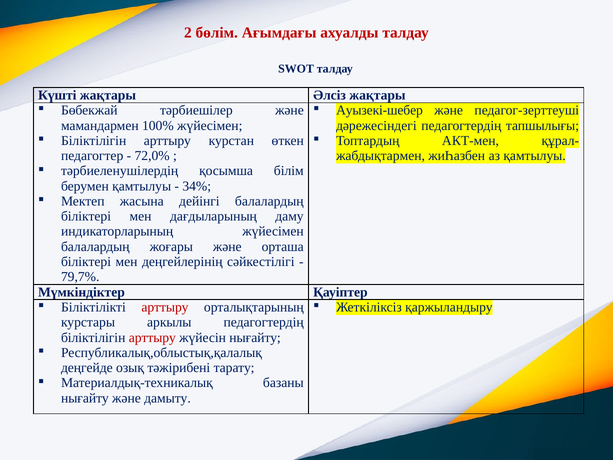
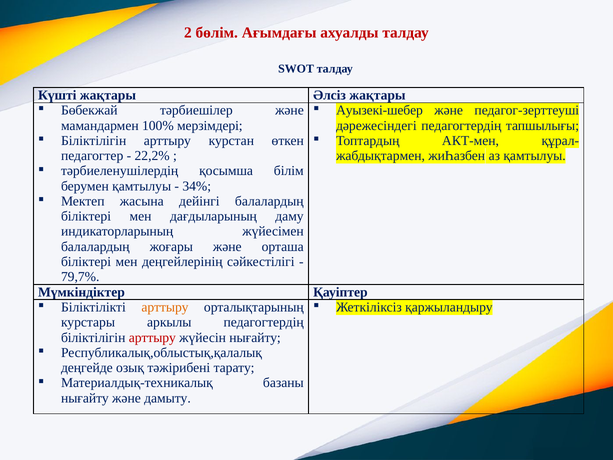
100% жүйесімен: жүйесімен -> мерзімдері (210, 125)
72,0%: 72,0% -> 22,2% (152, 156)
арттыру colour: red -> orange (165, 307)
